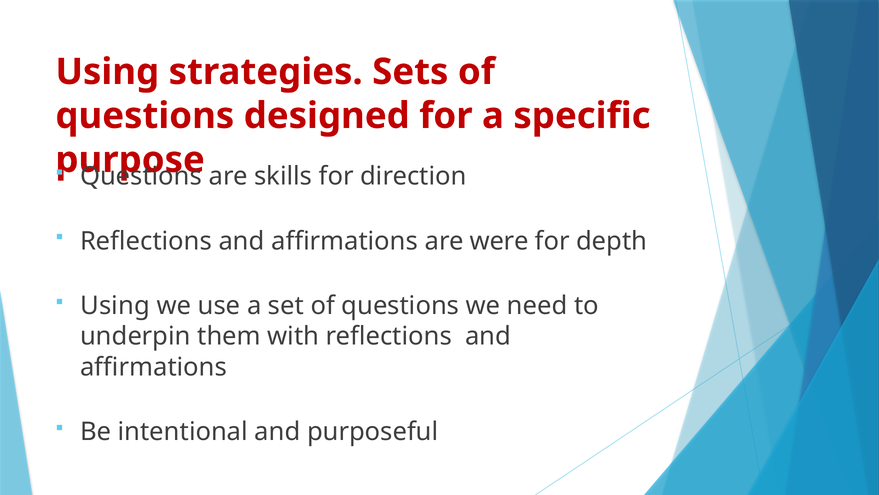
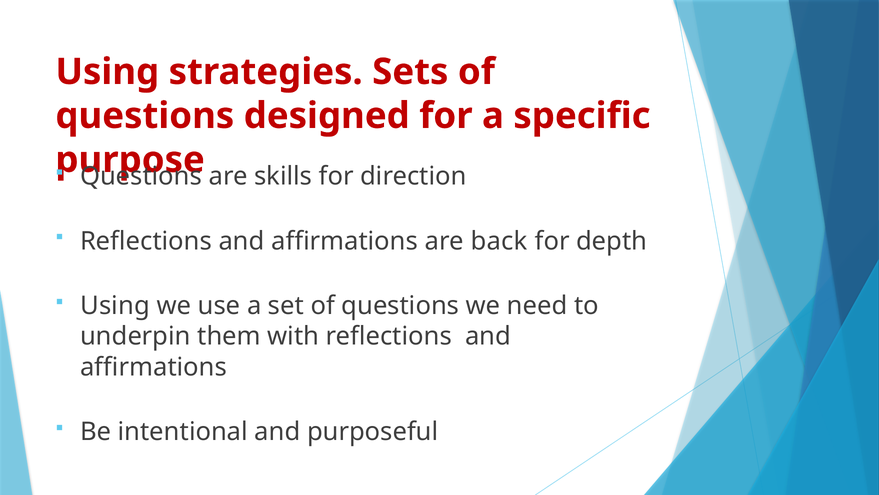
were: were -> back (499, 241)
